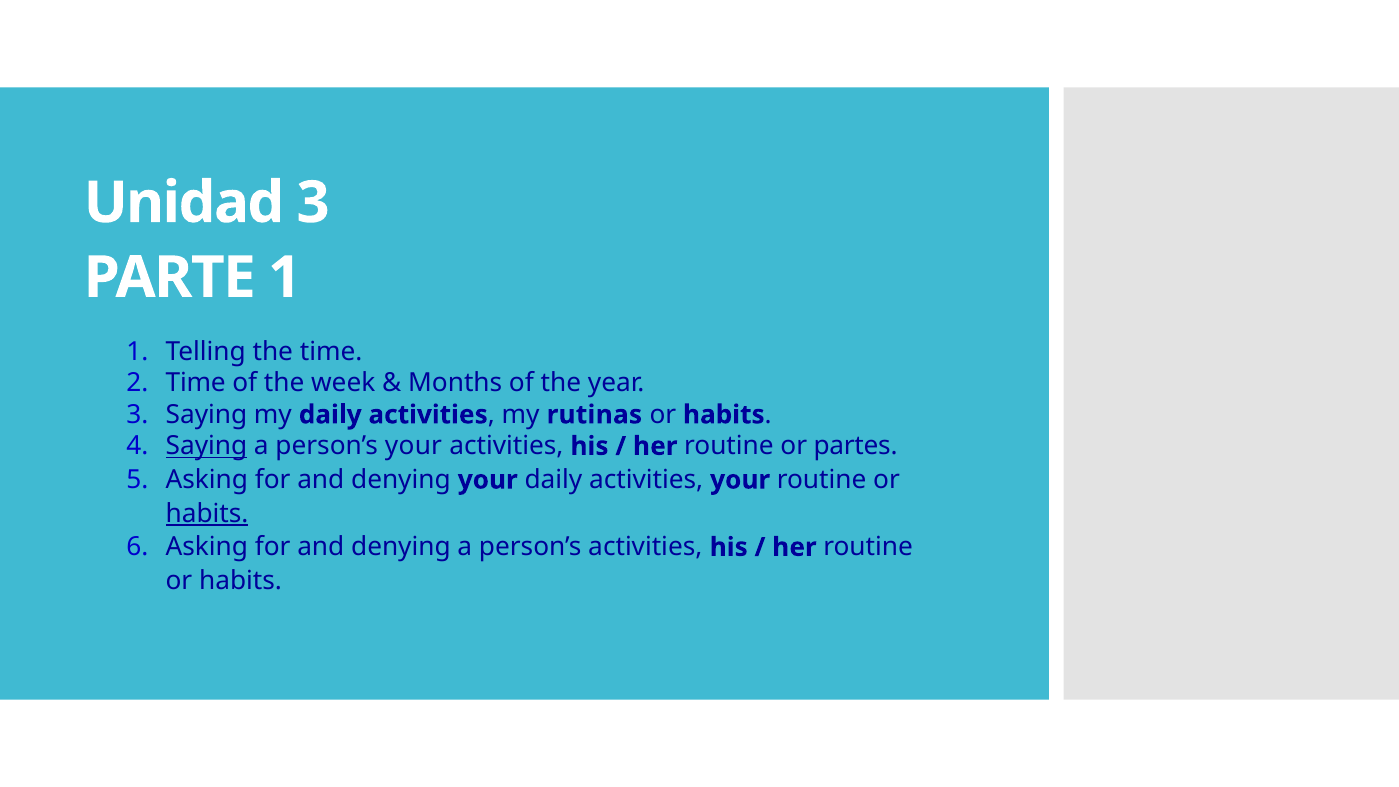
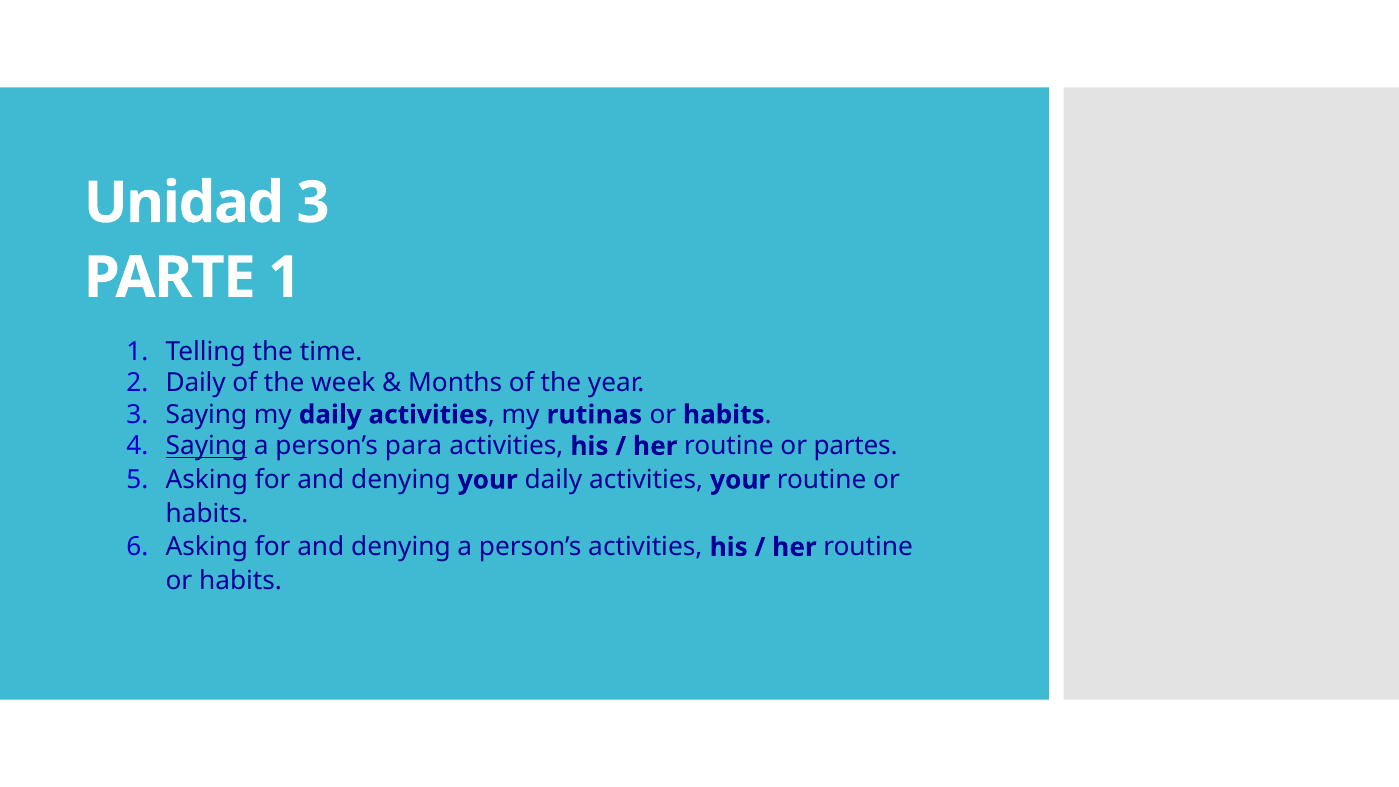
Time: Time -> Daily (196, 383)
person’s your: your -> para (414, 446)
habits underline: present -> none (207, 514)
